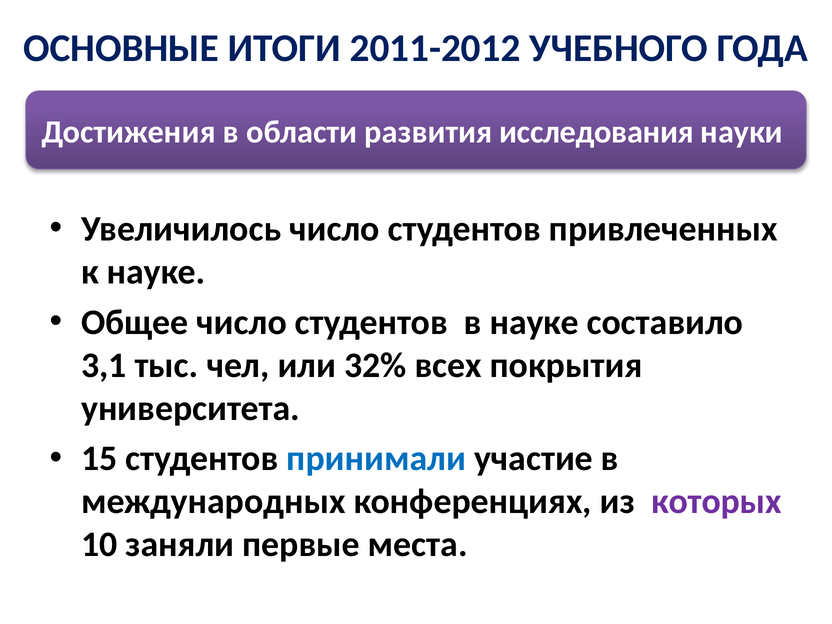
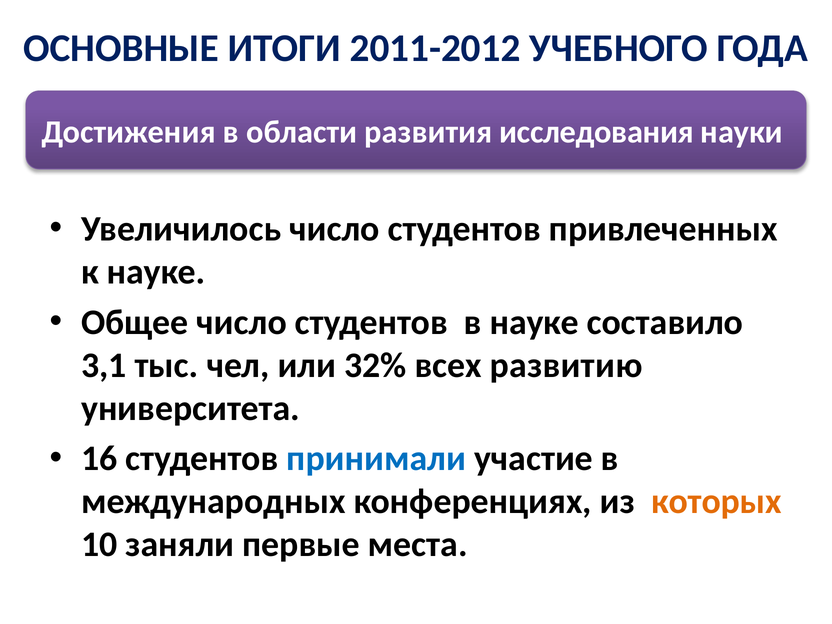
покрытия: покрытия -> развитию (566, 365)
15: 15 -> 16 (99, 459)
которых colour: purple -> orange (716, 502)
